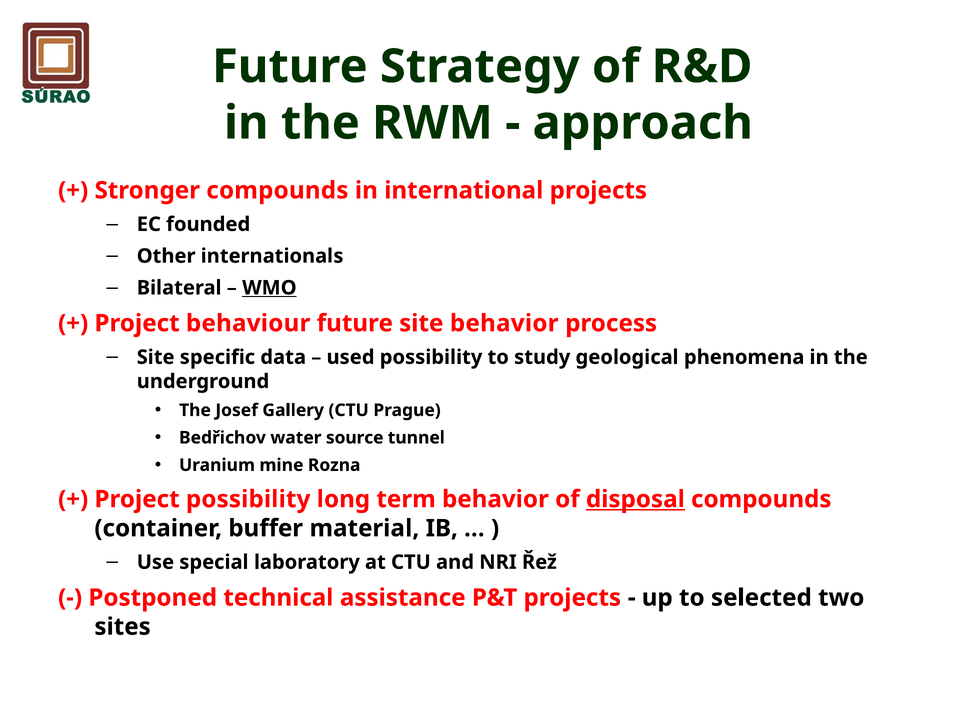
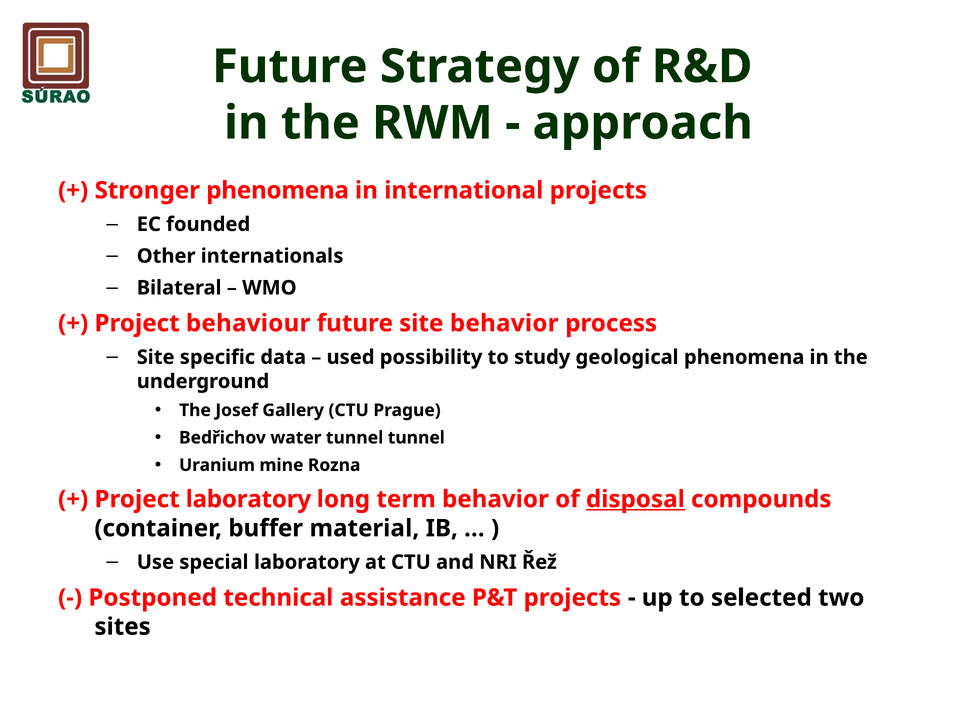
Stronger compounds: compounds -> phenomena (278, 190)
WMO underline: present -> none (269, 288)
water source: source -> tunnel (355, 438)
Project possibility: possibility -> laboratory (248, 499)
